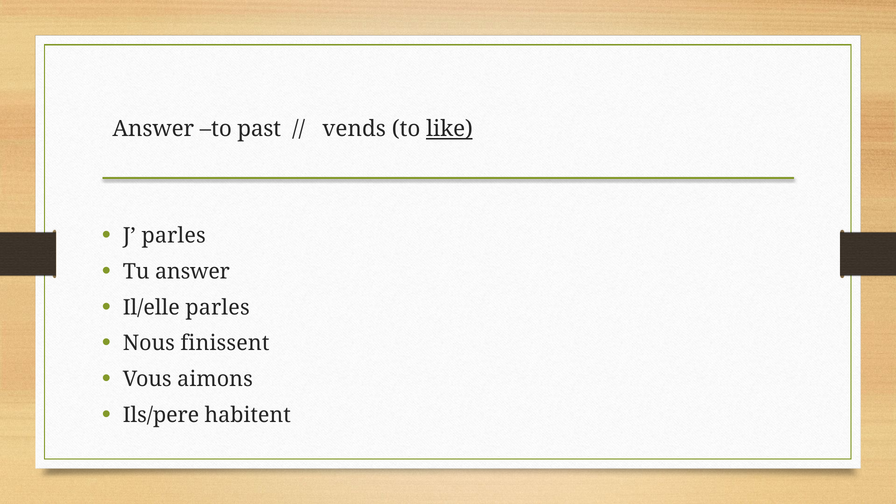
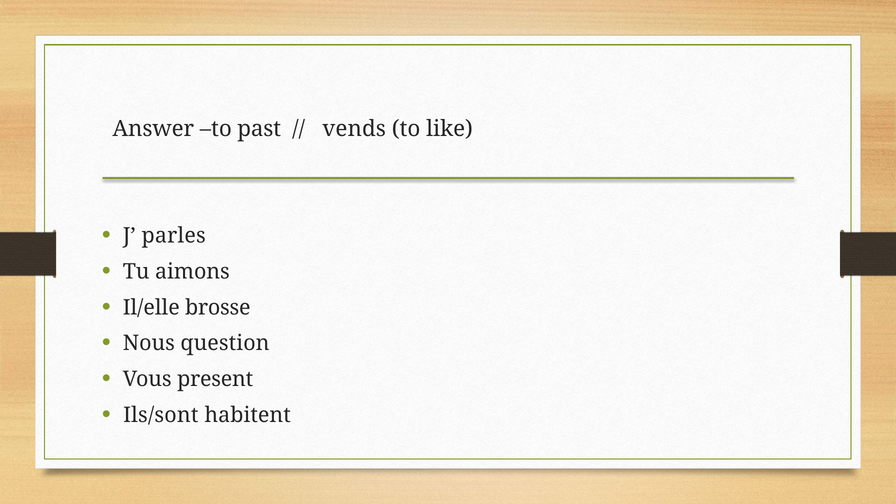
like underline: present -> none (449, 129)
Tu answer: answer -> aimons (192, 272)
Il/elle parles: parles -> brosse (218, 307)
finissent: finissent -> question (225, 343)
aimons: aimons -> present (215, 379)
Ils/pere: Ils/pere -> Ils/sont (161, 415)
